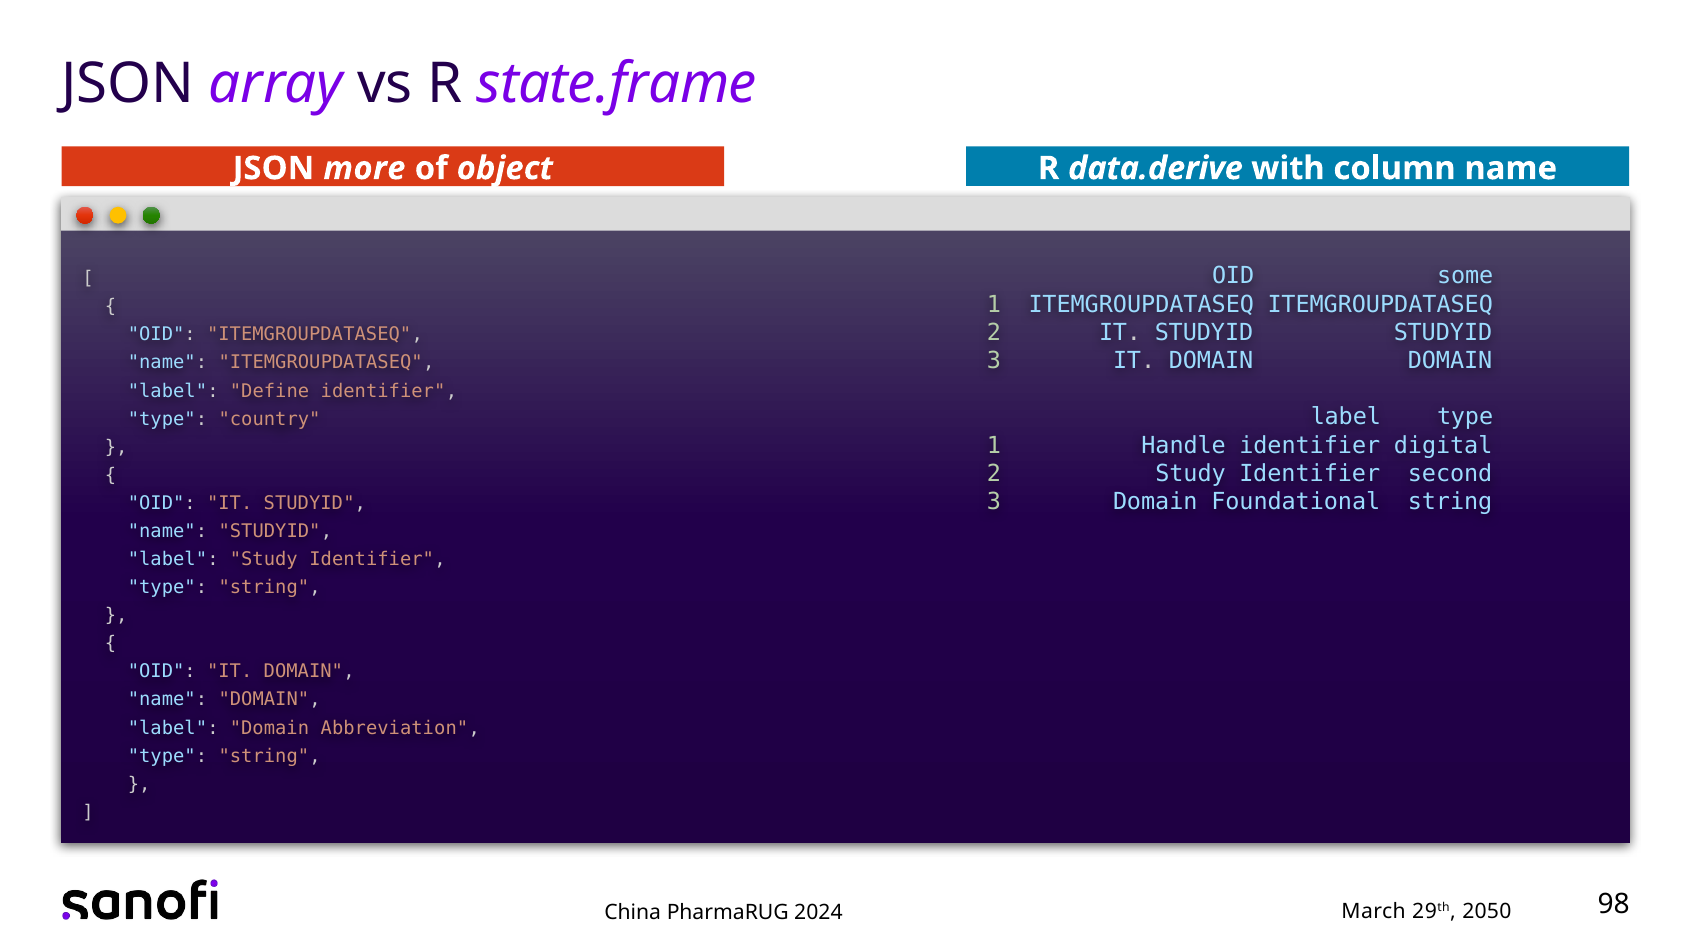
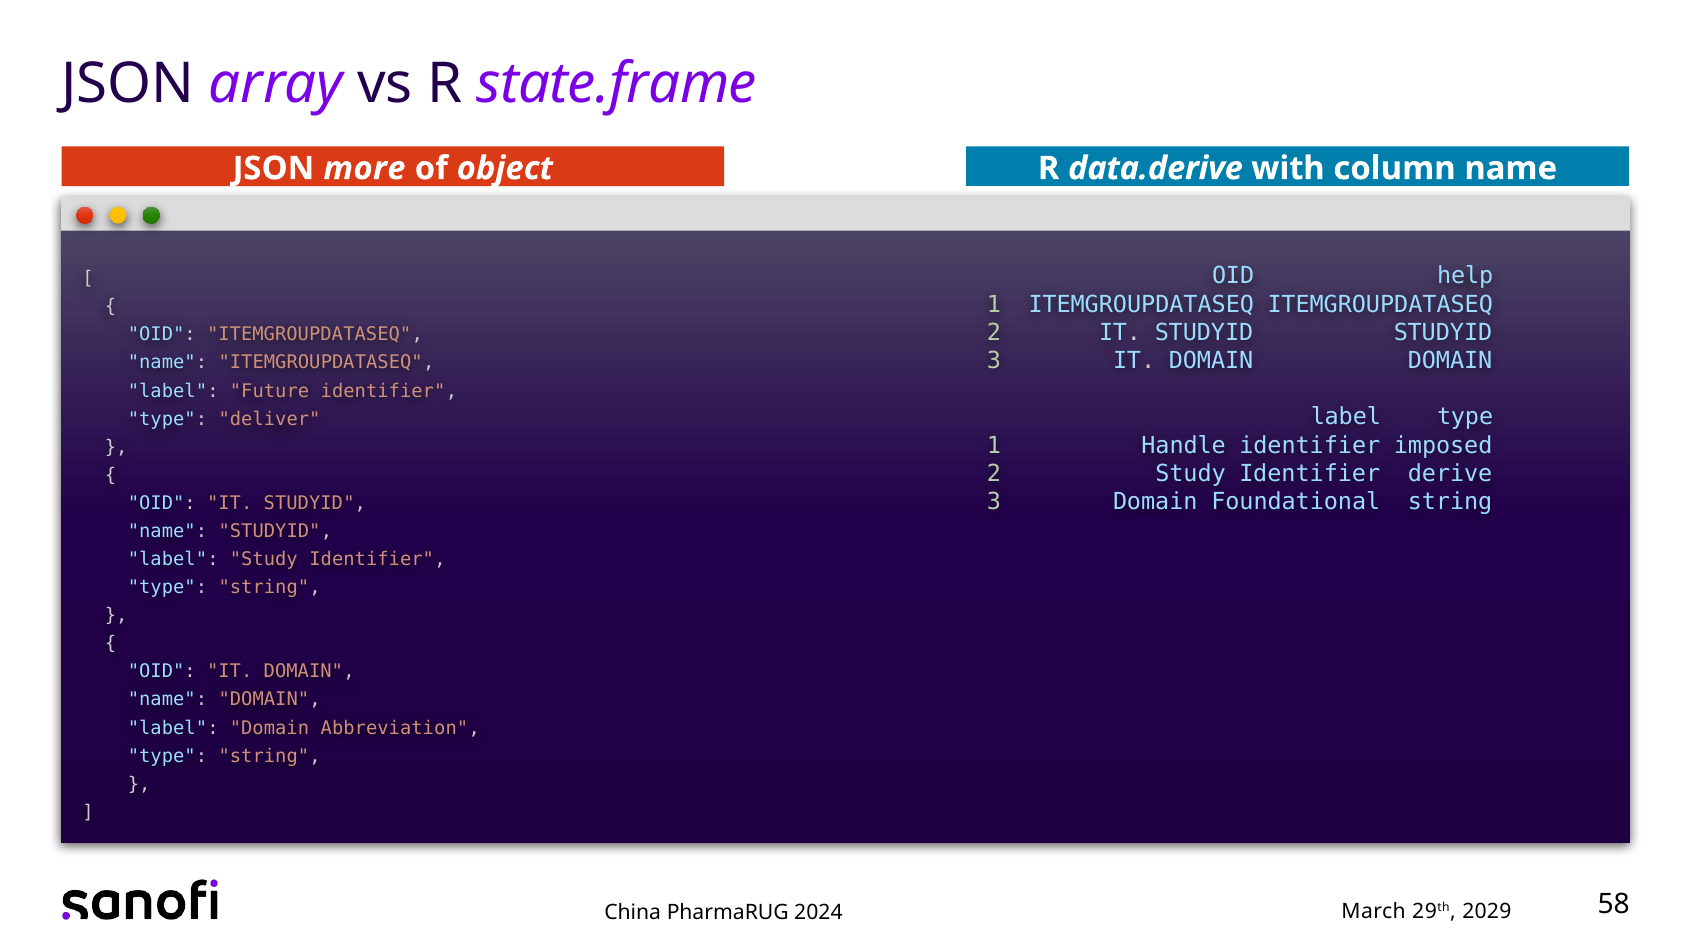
some: some -> help (1465, 276)
Define: Define -> Future (270, 391)
country: country -> deliver (270, 419)
digital: digital -> imposed (1443, 446)
second: second -> derive (1450, 474)
2050: 2050 -> 2029 (1487, 911)
98: 98 -> 58 (1614, 905)
